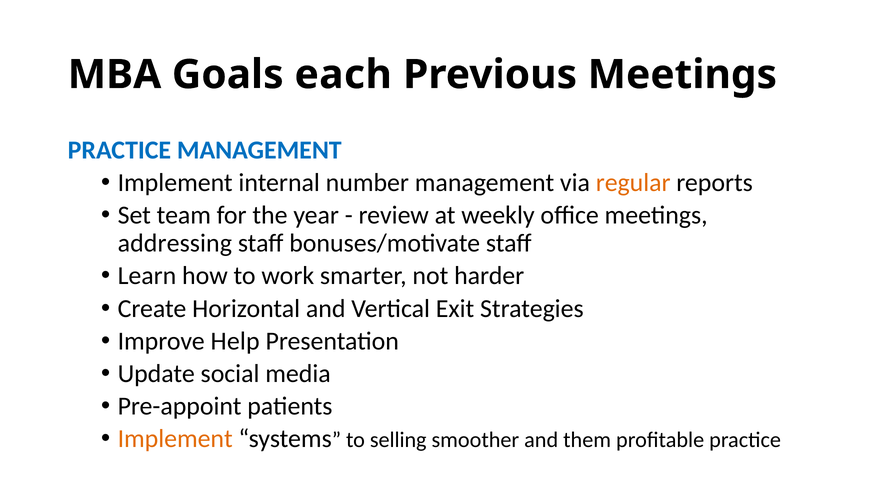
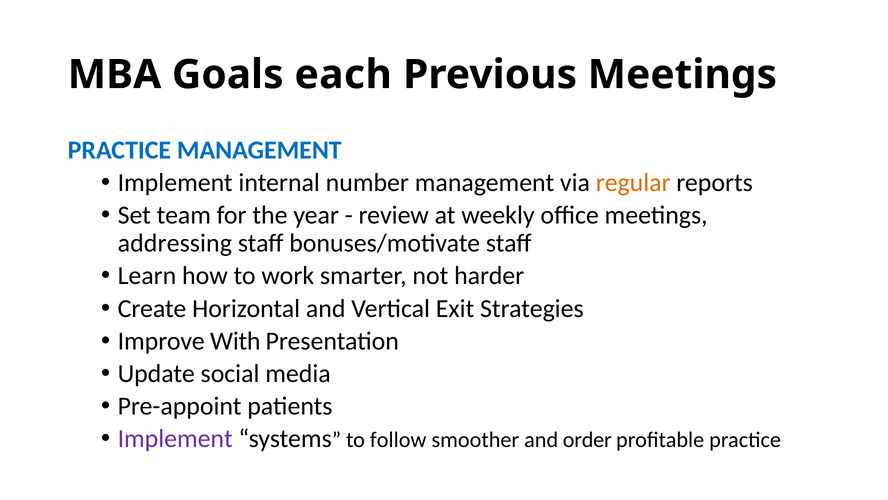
Help: Help -> With (235, 341)
Implement colour: orange -> purple (175, 438)
selling: selling -> follow (398, 440)
them: them -> order (587, 440)
